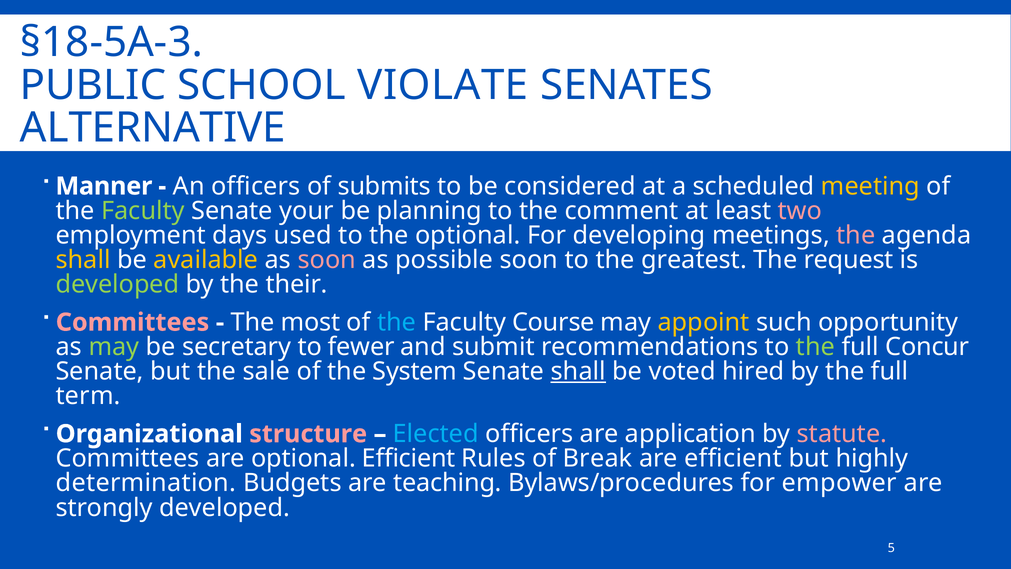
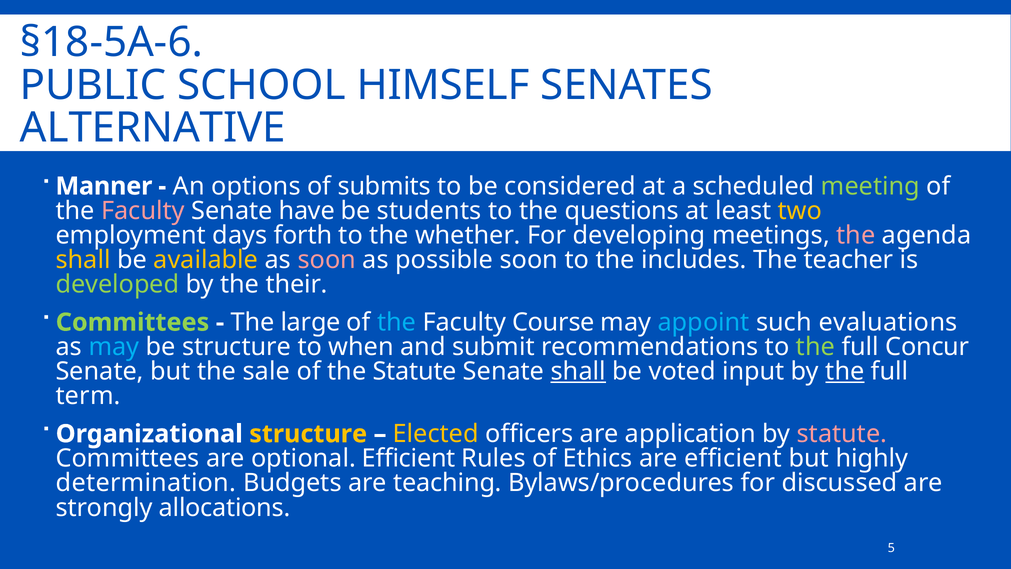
§18-5A-3: §18-5A-3 -> §18-5A-6 (111, 42)
VIOLATE: VIOLATE -> HIMSELF (443, 85)
An officers: officers -> options (256, 186)
meeting colour: yellow -> light green (870, 186)
Faculty colour: light green -> pink (143, 211)
your: your -> have (307, 211)
planning: planning -> students (429, 211)
comment: comment -> questions (622, 211)
two colour: pink -> yellow (800, 211)
used: used -> forth (303, 235)
the optional: optional -> whether (468, 235)
greatest: greatest -> includes (694, 260)
request: request -> teacher (849, 260)
Committees colour: pink -> light green (132, 322)
most: most -> large (311, 322)
appoint colour: yellow -> light blue (704, 322)
opportunity: opportunity -> evaluations (888, 322)
may colour: light green -> light blue (114, 347)
be secretary: secretary -> structure (237, 347)
fewer: fewer -> when (361, 347)
the System: System -> Statute (415, 371)
hired: hired -> input (753, 371)
the underline: none -> present (845, 371)
structure colour: pink -> yellow (308, 434)
Elected colour: light blue -> yellow (436, 434)
Break: Break -> Ethics (598, 458)
empower: empower -> discussed (840, 483)
strongly developed: developed -> allocations (225, 507)
